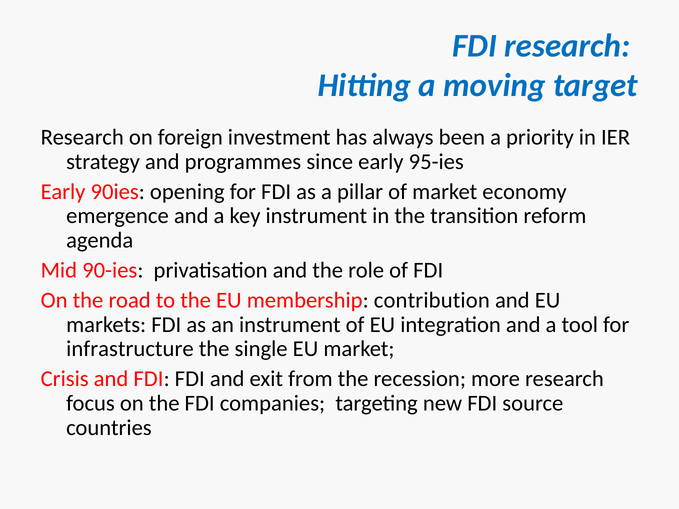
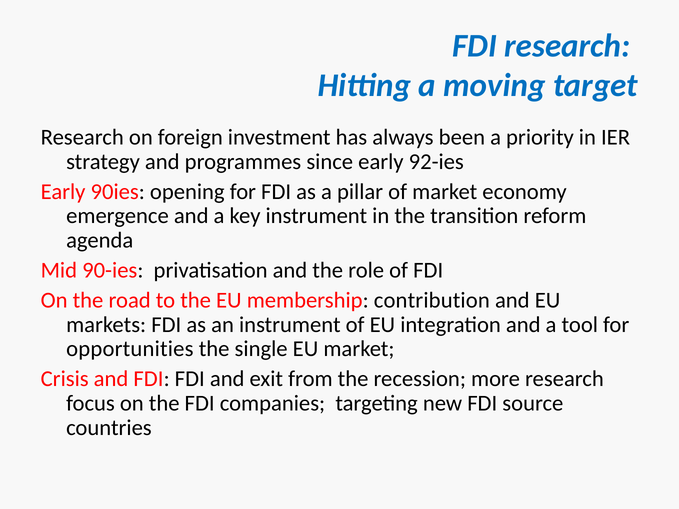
95-ies: 95-ies -> 92-ies (436, 162)
infrastructure: infrastructure -> opportunities (130, 349)
